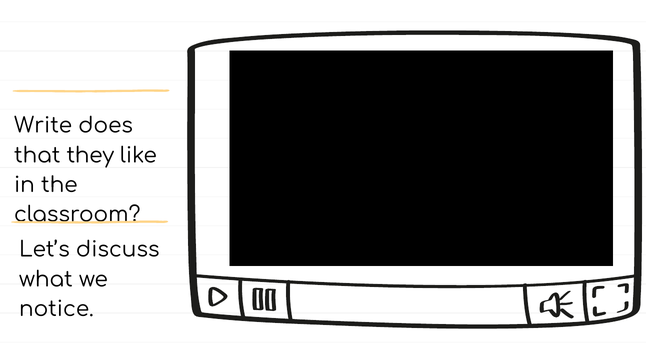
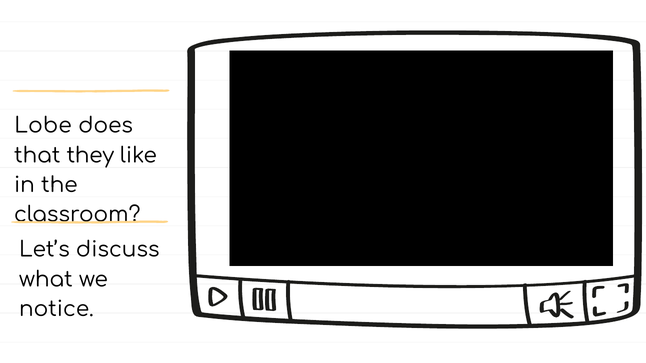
Write: Write -> Lobe (43, 126)
